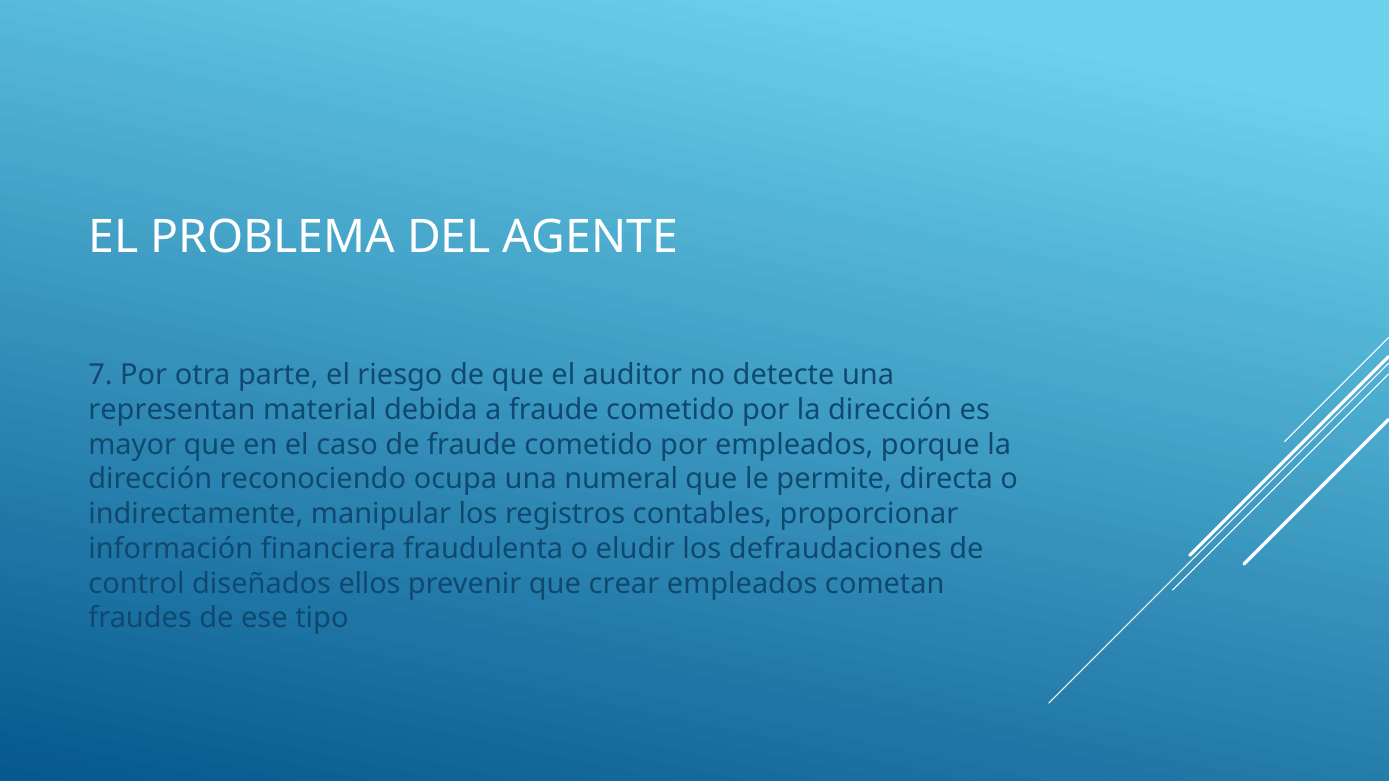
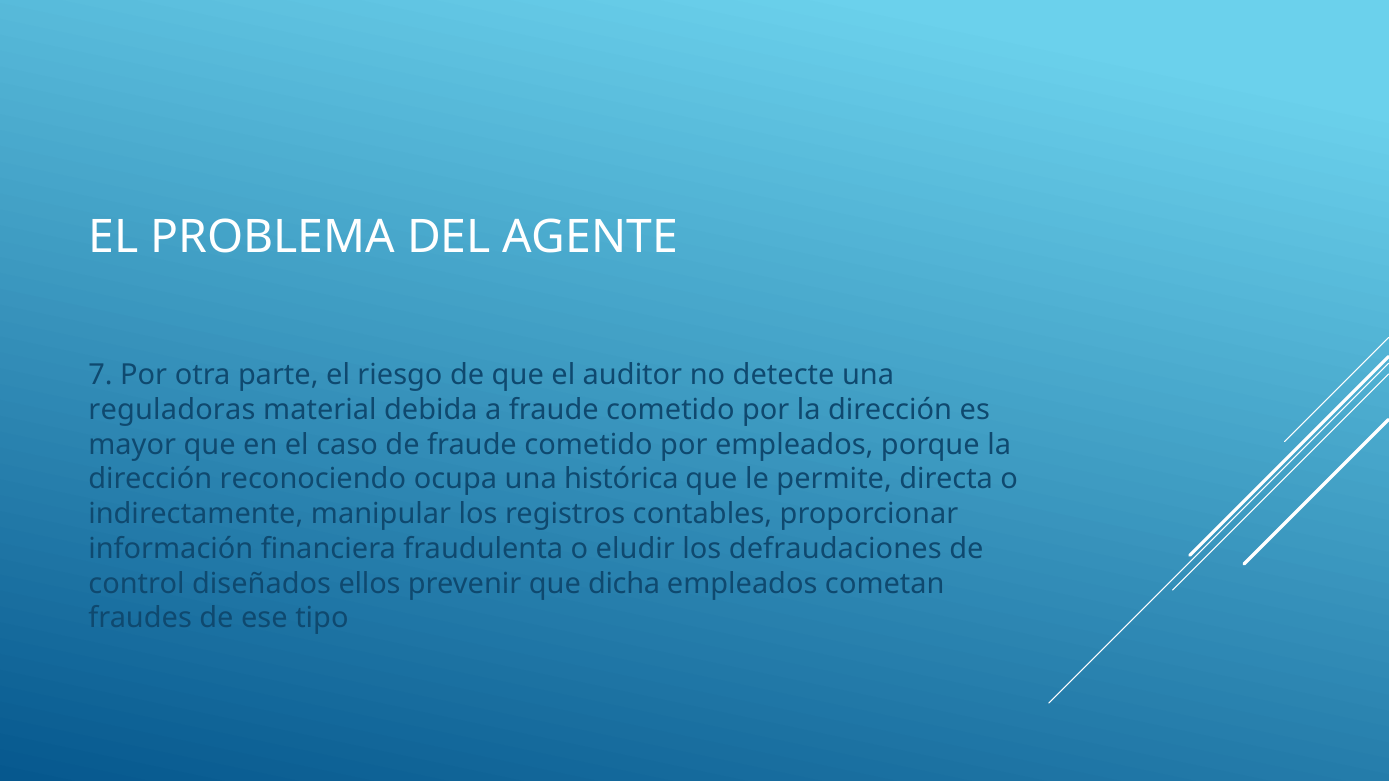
representan: representan -> reguladoras (172, 410)
numeral: numeral -> histórica (621, 479)
crear: crear -> dicha (624, 584)
